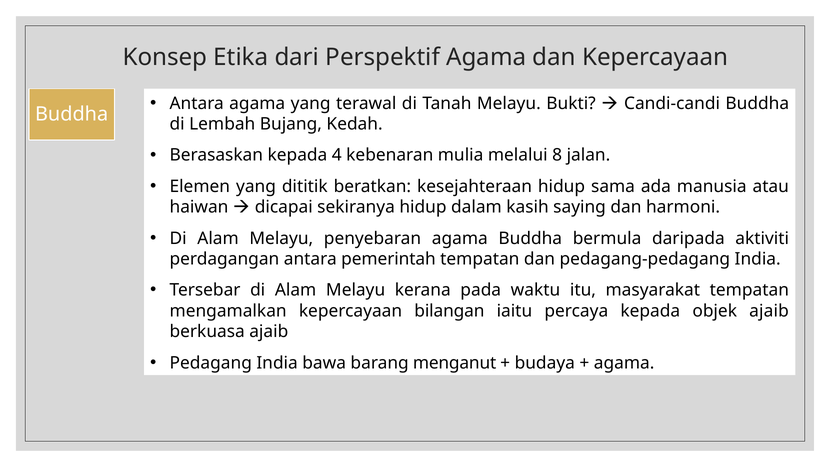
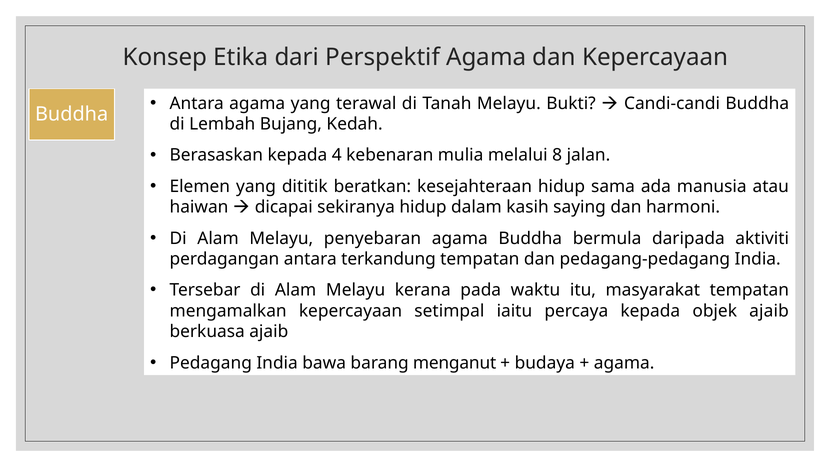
pemerintah: pemerintah -> terkandung (389, 259)
bilangan: bilangan -> setimpal (449, 311)
